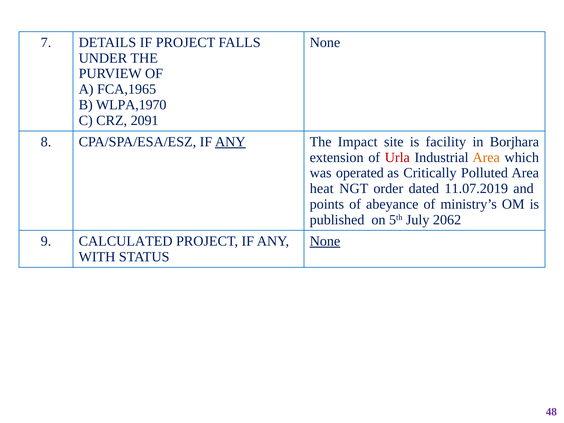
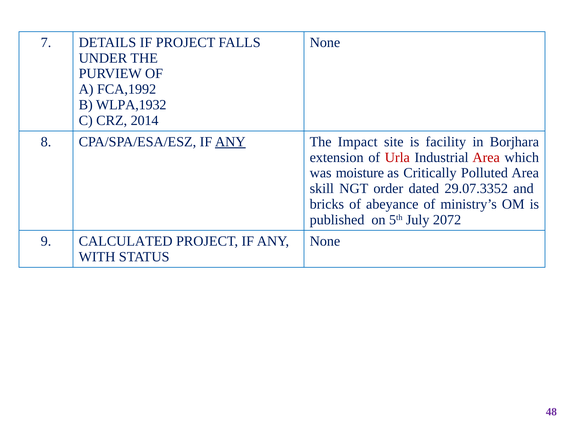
FCA,1965: FCA,1965 -> FCA,1992 (127, 89)
WLPA,1970: WLPA,1970 -> WLPA,1932 (131, 105)
2091: 2091 -> 2014 (145, 120)
Area colour: orange -> red (486, 157)
operated: operated -> moisture (360, 173)
heat: heat -> skill (322, 189)
11.07.2019: 11.07.2019 -> 29.07.3352 (476, 189)
points: points -> bricks (327, 204)
2062: 2062 -> 2072 (447, 220)
None underline: present -> none (325, 241)
